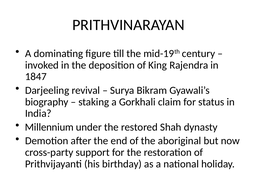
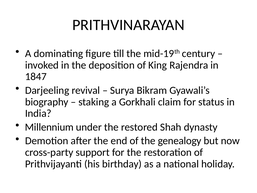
aboriginal: aboriginal -> genealogy (180, 141)
